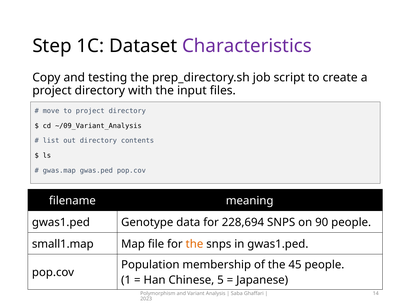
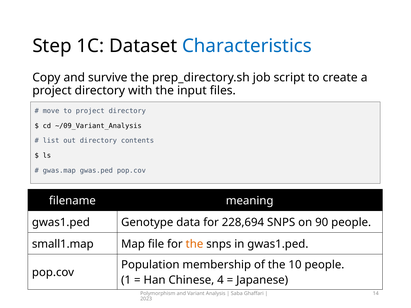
Characteristics colour: purple -> blue (247, 46)
testing: testing -> survive (108, 78)
45: 45 -> 10 (295, 265)
5: 5 -> 4 (220, 280)
